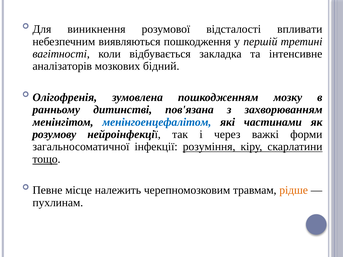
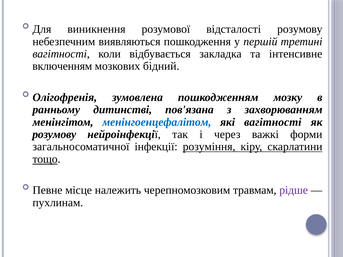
відсталості впливати: впливати -> розумову (300, 29)
аналізаторів: аналізаторів -> включенням (62, 66)
які частинами: частинами -> вагітності (273, 122)
рідше colour: orange -> purple (294, 190)
